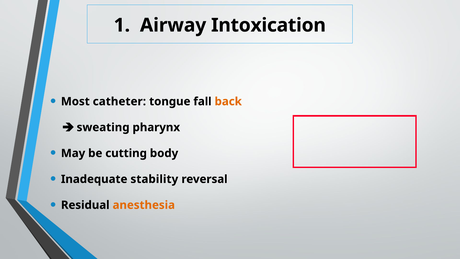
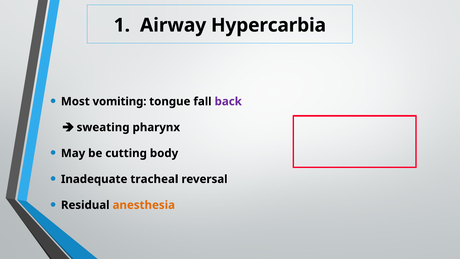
Intoxication: Intoxication -> Hypercarbia (268, 25)
catheter: catheter -> vomiting (120, 101)
back colour: orange -> purple (228, 101)
stability: stability -> tracheal (154, 179)
